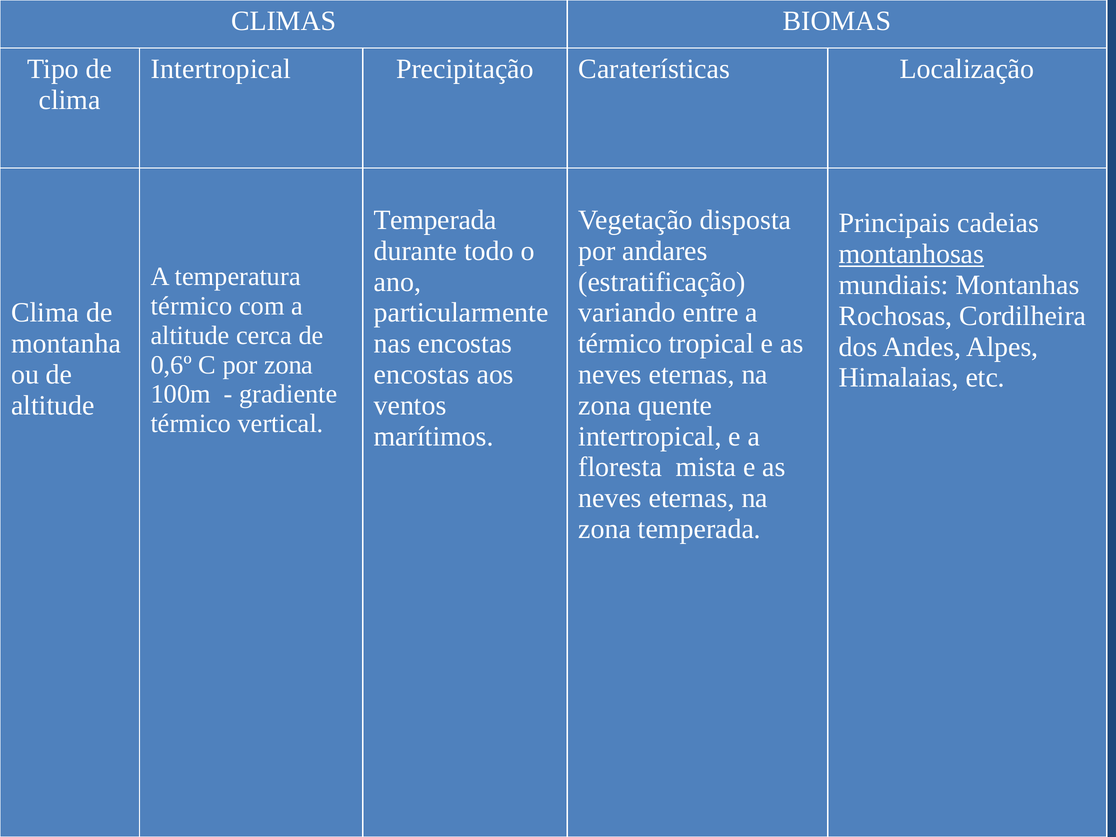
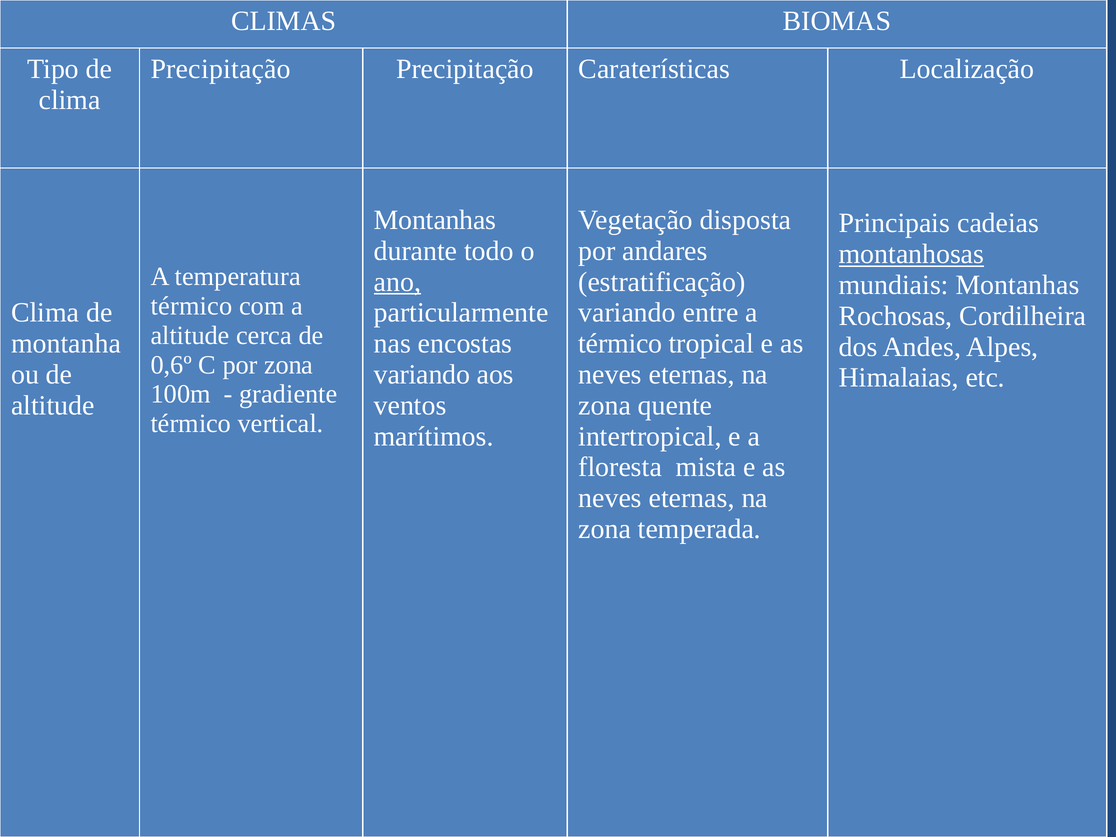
Intertropical: Intertropical -> Precipitação (221, 69)
Temperada: Temperada -> Montanhas (435, 220)
ano underline: none -> present (397, 282)
encostas: encostas -> variando (422, 375)
